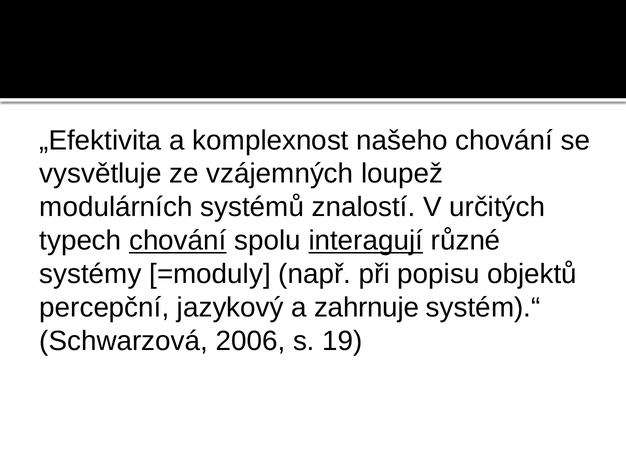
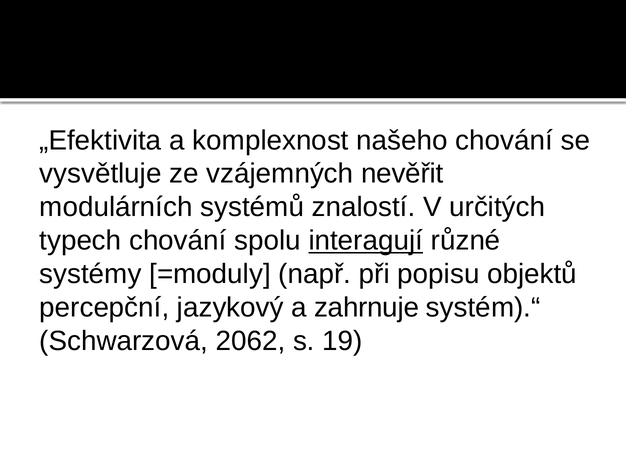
loupež: loupež -> nevěřit (402, 174)
chování underline: present -> none (178, 240)
2006: 2006 -> 2062 (251, 341)
